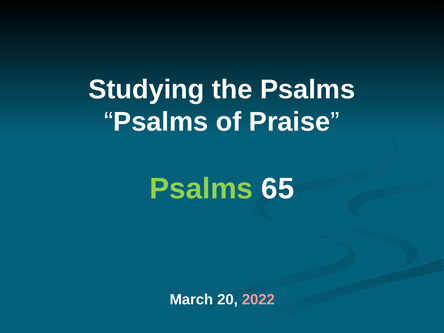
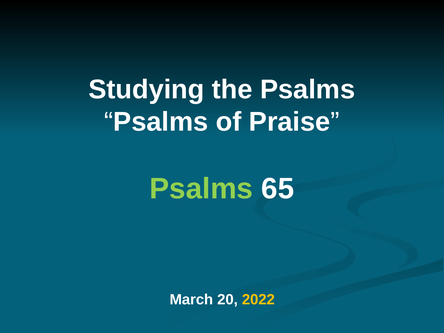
2022 colour: pink -> yellow (258, 300)
